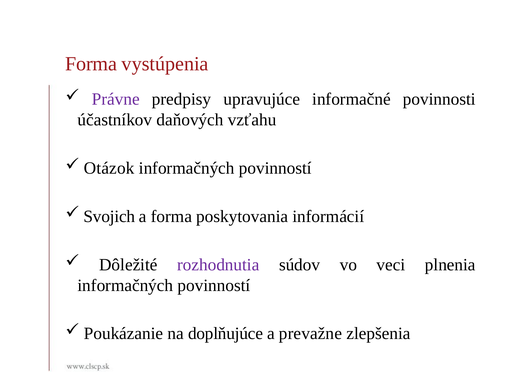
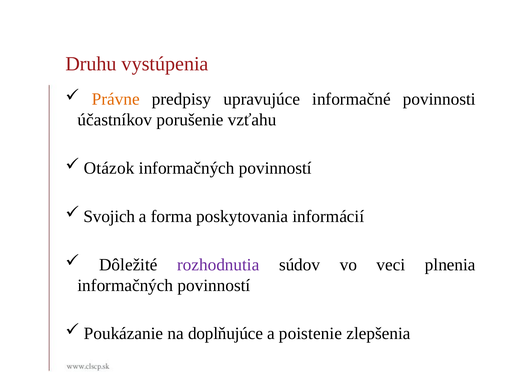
Forma: Forma -> Druhu (91, 64)
Právne colour: purple -> orange (116, 99)
daňových: daňových -> porušenie (190, 120)
prevažne: prevažne -> poistenie (310, 333)
